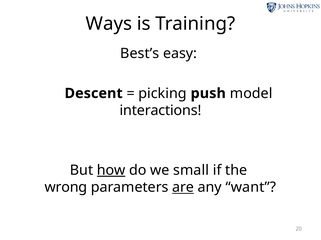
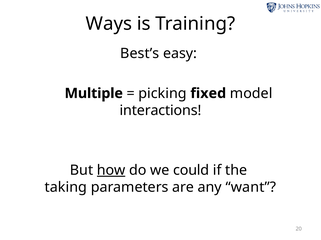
Descent: Descent -> Multiple (94, 94)
push: push -> fixed (208, 94)
small: small -> could (191, 171)
wrong: wrong -> taking (66, 188)
are underline: present -> none (183, 188)
